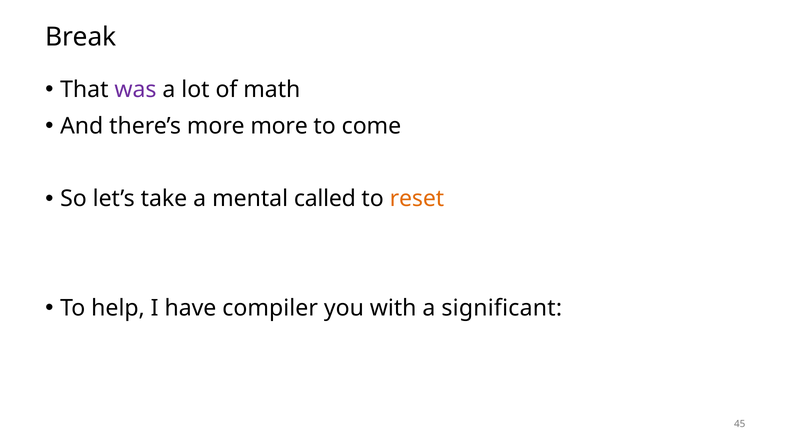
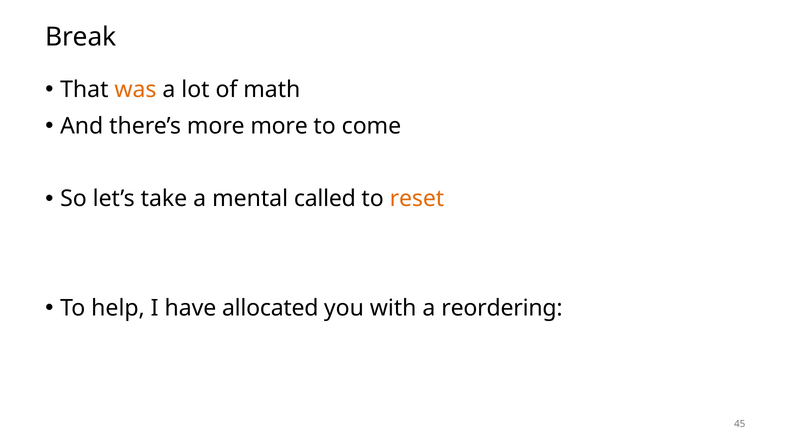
was colour: purple -> orange (135, 89)
compiler: compiler -> allocated (270, 308)
significant: significant -> reordering (502, 308)
